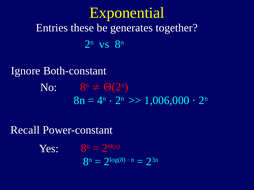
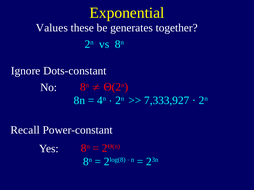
Entries: Entries -> Values (52, 28)
Both-constant: Both-constant -> Dots-constant (75, 71)
1,006,000: 1,006,000 -> 7,333,927 (167, 101)
